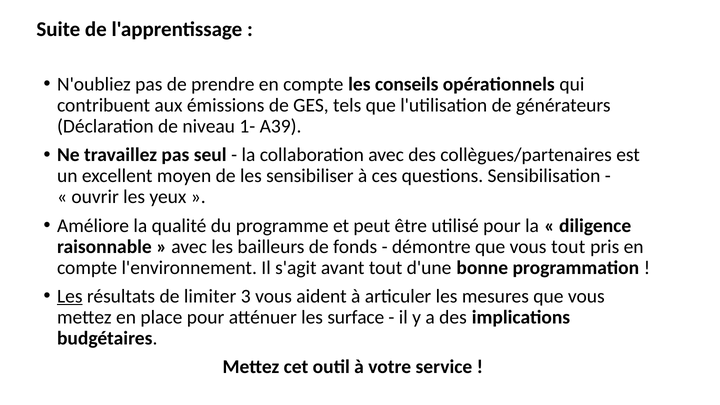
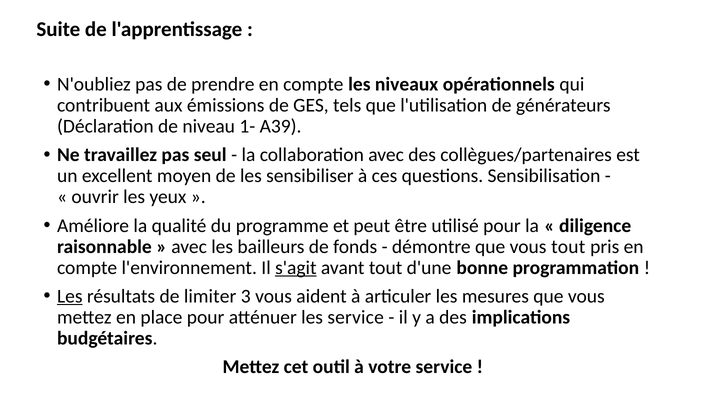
conseils: conseils -> niveaux (407, 84)
s'agit underline: none -> present (296, 268)
les surface: surface -> service (356, 317)
